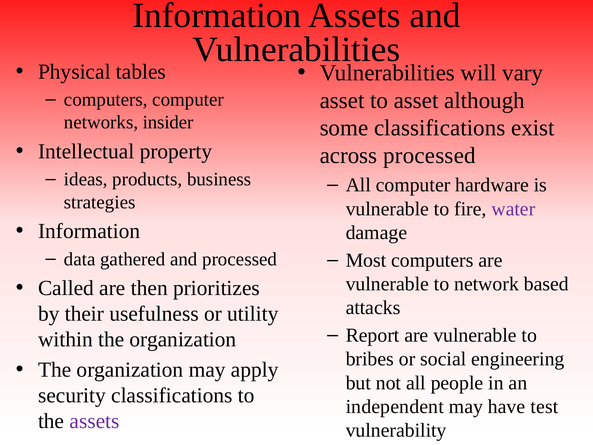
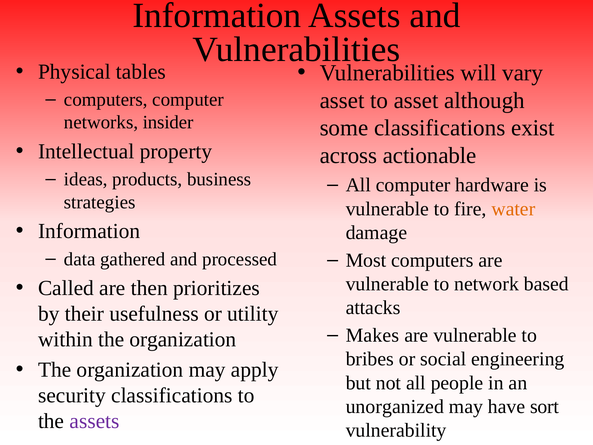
across processed: processed -> actionable (430, 156)
water colour: purple -> orange (513, 209)
Report: Report -> Makes (372, 335)
independent: independent -> unorganized (395, 406)
test: test -> sort (545, 406)
